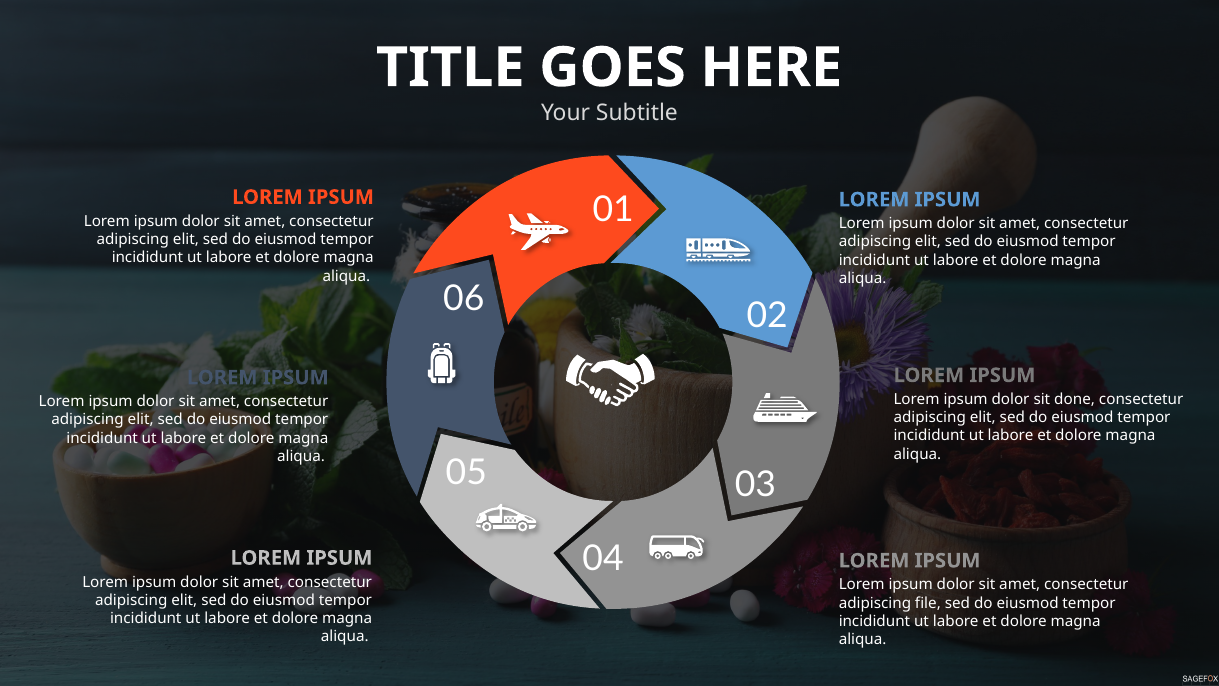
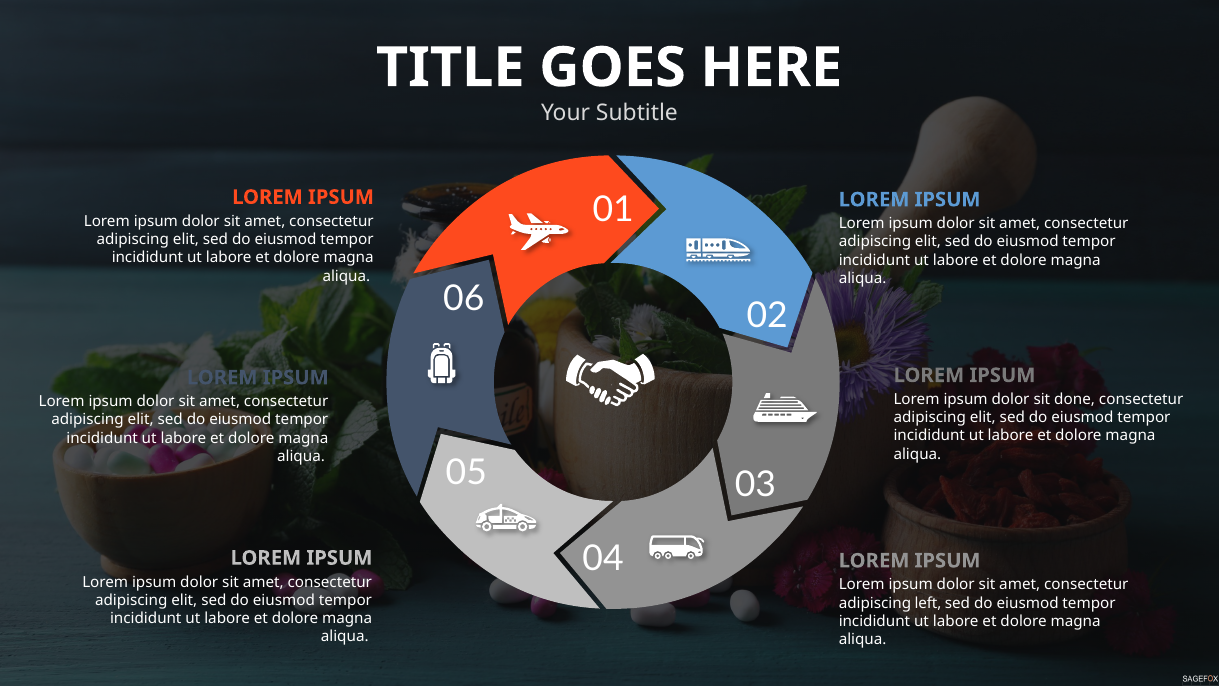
file: file -> left (928, 603)
